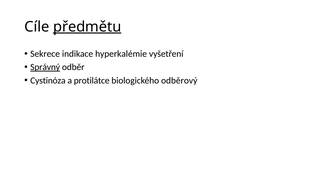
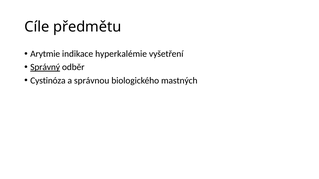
předmětu underline: present -> none (87, 27)
Sekrece: Sekrece -> Arytmie (45, 54)
protilátce: protilátce -> správnou (92, 81)
odběrový: odběrový -> mastných (179, 81)
